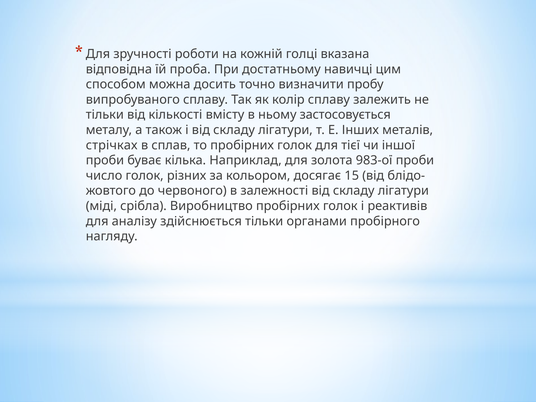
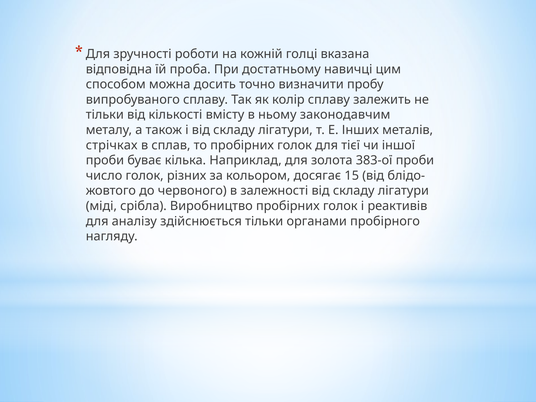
застосовується: застосовується -> законодавчим (345, 115)
983-ої: 983-ої -> 383-ої (374, 160)
